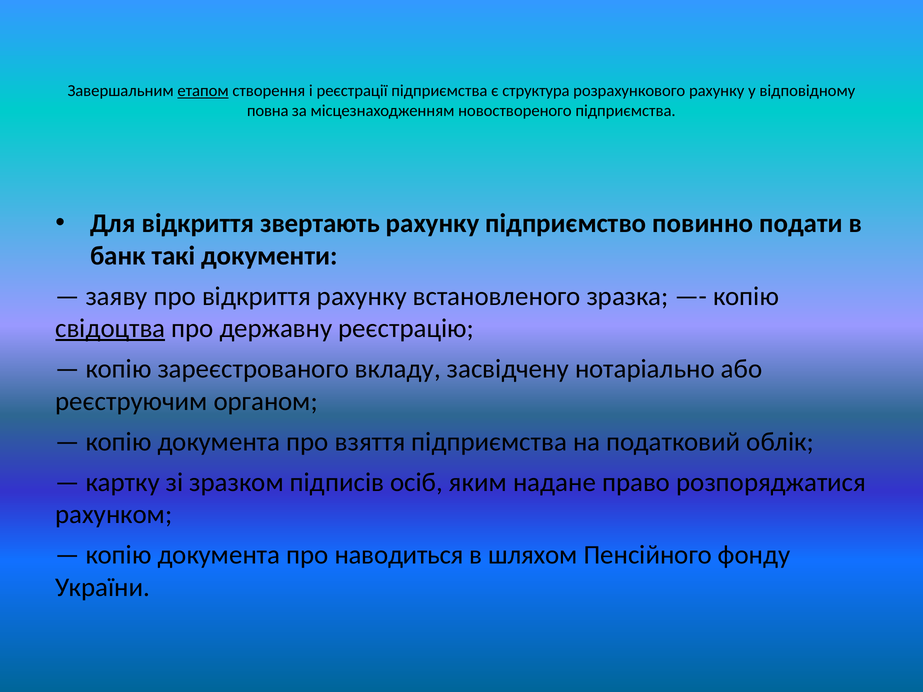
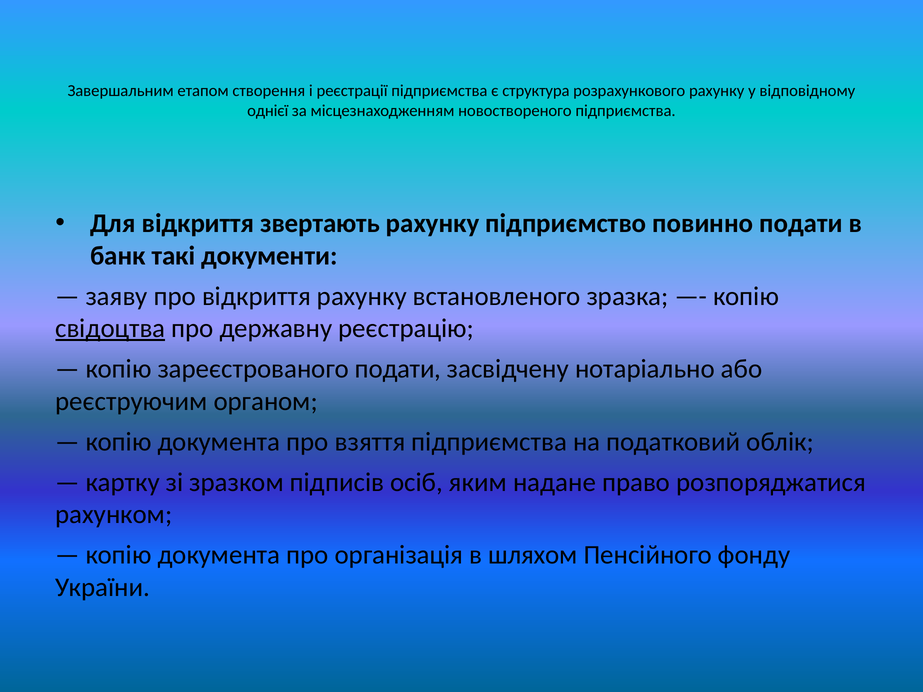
етапом underline: present -> none (203, 91)
повна: повна -> однієї (268, 111)
зареєстрованого вкладу: вкладу -> подати (398, 369)
наводиться: наводиться -> організація (399, 555)
